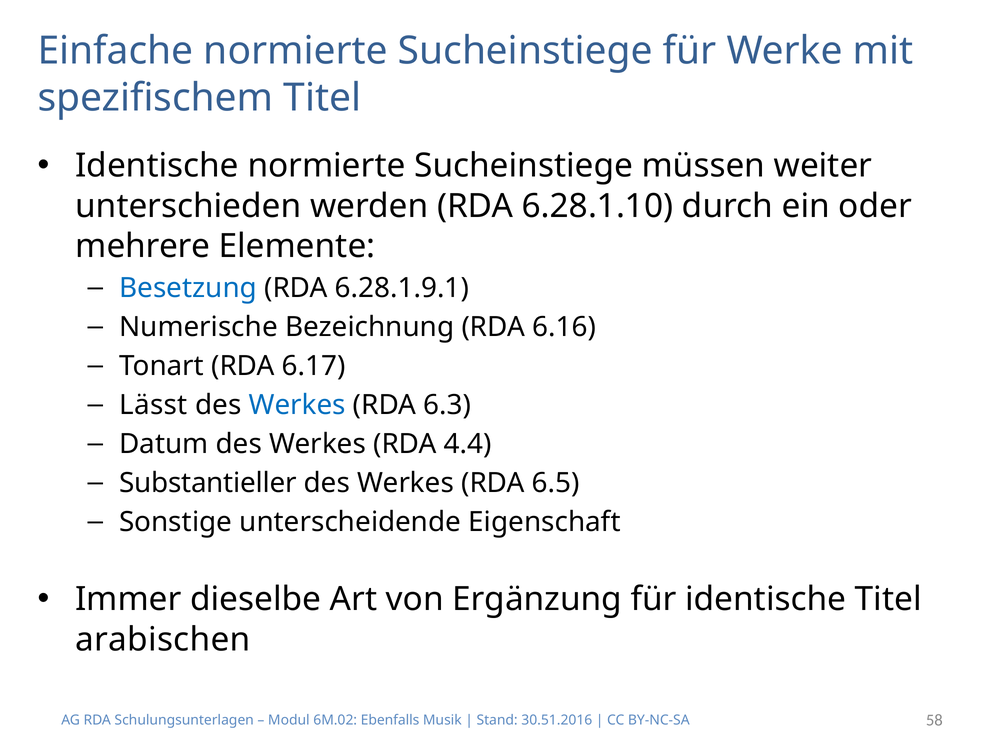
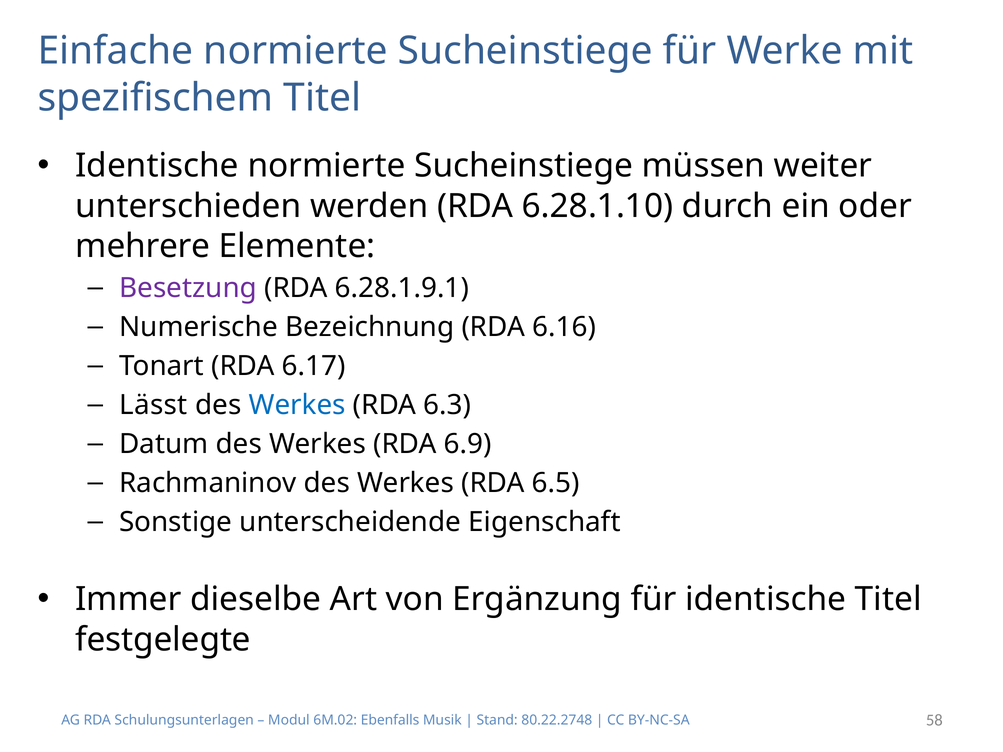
Besetzung colour: blue -> purple (188, 288)
4.4: 4.4 -> 6.9 (468, 444)
Substantieller: Substantieller -> Rachmaninov (208, 483)
arabischen: arabischen -> festgelegte (163, 640)
30.51.2016: 30.51.2016 -> 80.22.2748 (557, 720)
